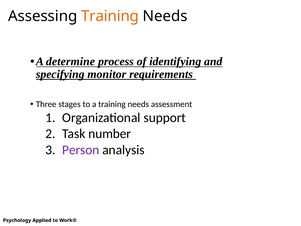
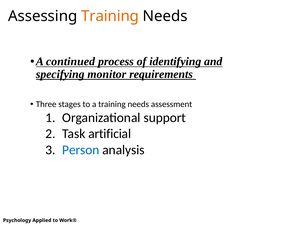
determine: determine -> continued (70, 62)
number: number -> artificial (110, 134)
Person colour: purple -> blue (81, 150)
